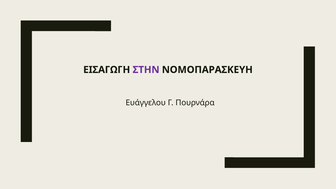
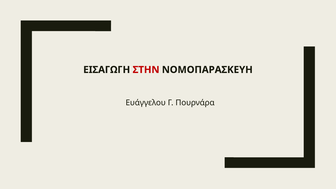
ΣΤΗΝ colour: purple -> red (146, 70)
